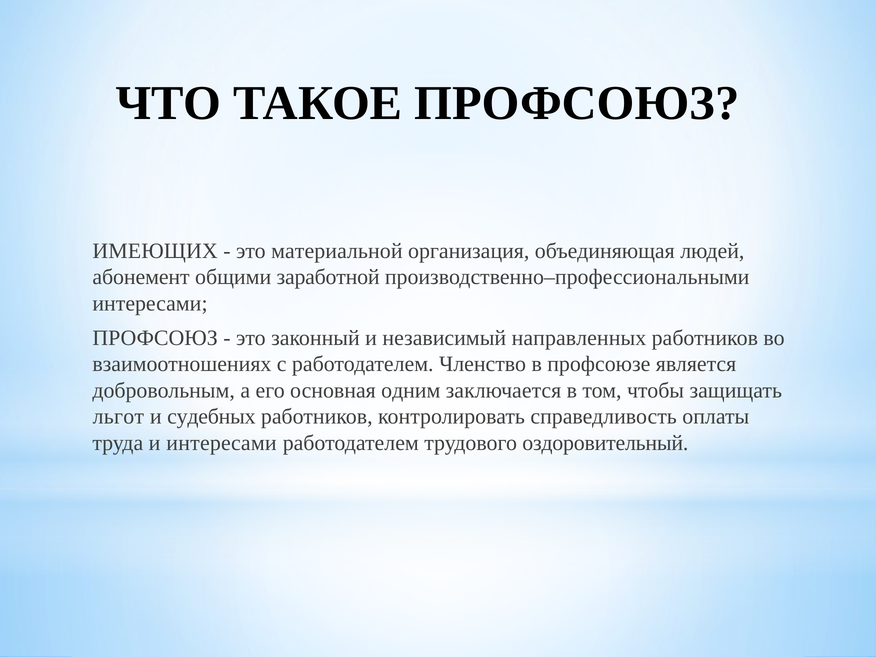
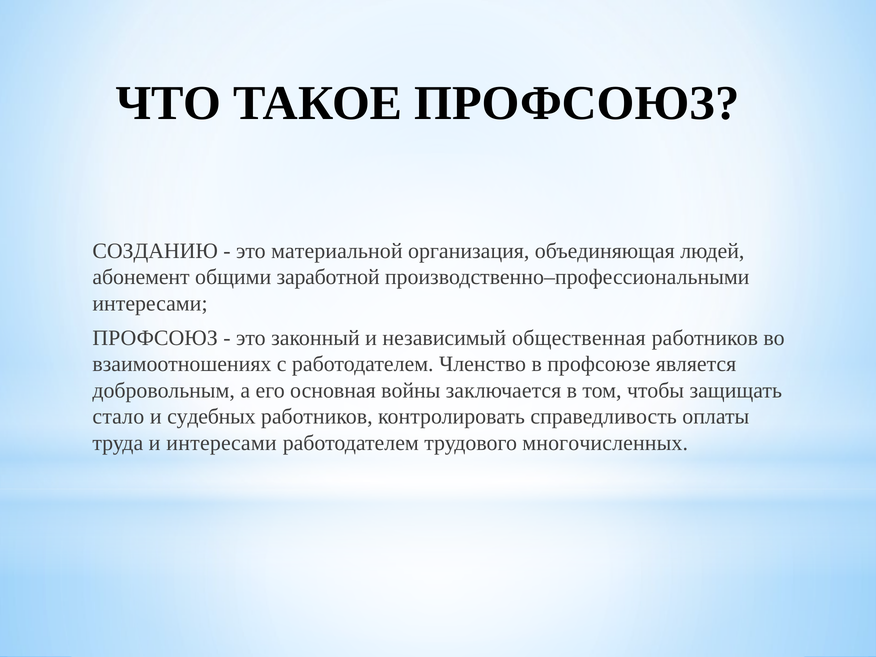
ИМЕЮЩИХ: ИМЕЮЩИХ -> СОЗДАНИЮ (155, 251)
направленных: направленных -> общественная (579, 338)
одним: одним -> войны (411, 390)
льгот: льгот -> стало (118, 417)
оздоровительный: оздоровительный -> многочисленных (605, 443)
